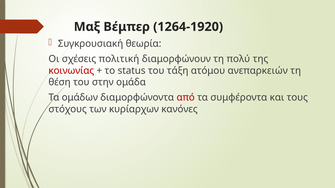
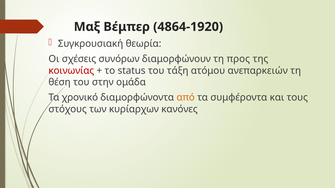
1264-1920: 1264-1920 -> 4864-1920 (188, 27)
πολιτική: πολιτική -> συνόρων (119, 59)
πολύ: πολύ -> προς (238, 59)
ομάδων: ομάδων -> χρονικό (80, 98)
από colour: red -> orange (186, 98)
